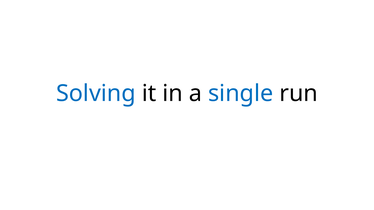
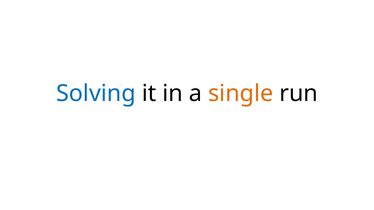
single colour: blue -> orange (241, 93)
